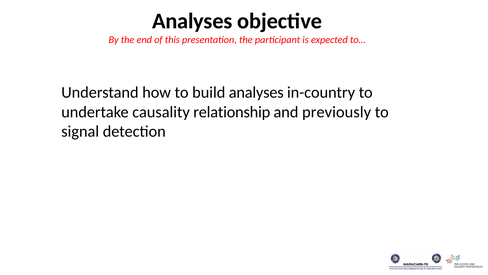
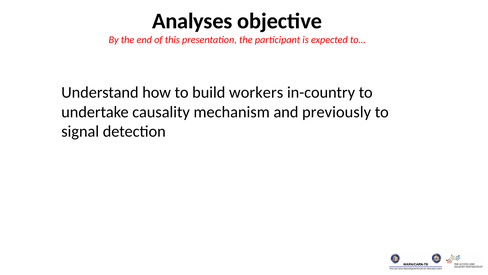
build analyses: analyses -> workers (256, 92)
relationship: relationship -> mechanism (232, 112)
